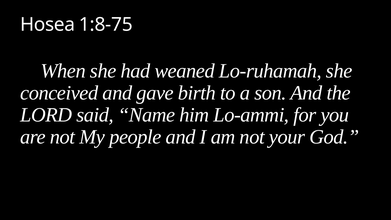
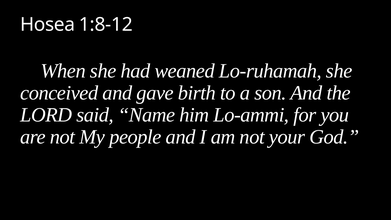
1:8-75: 1:8-75 -> 1:8-12 (106, 25)
